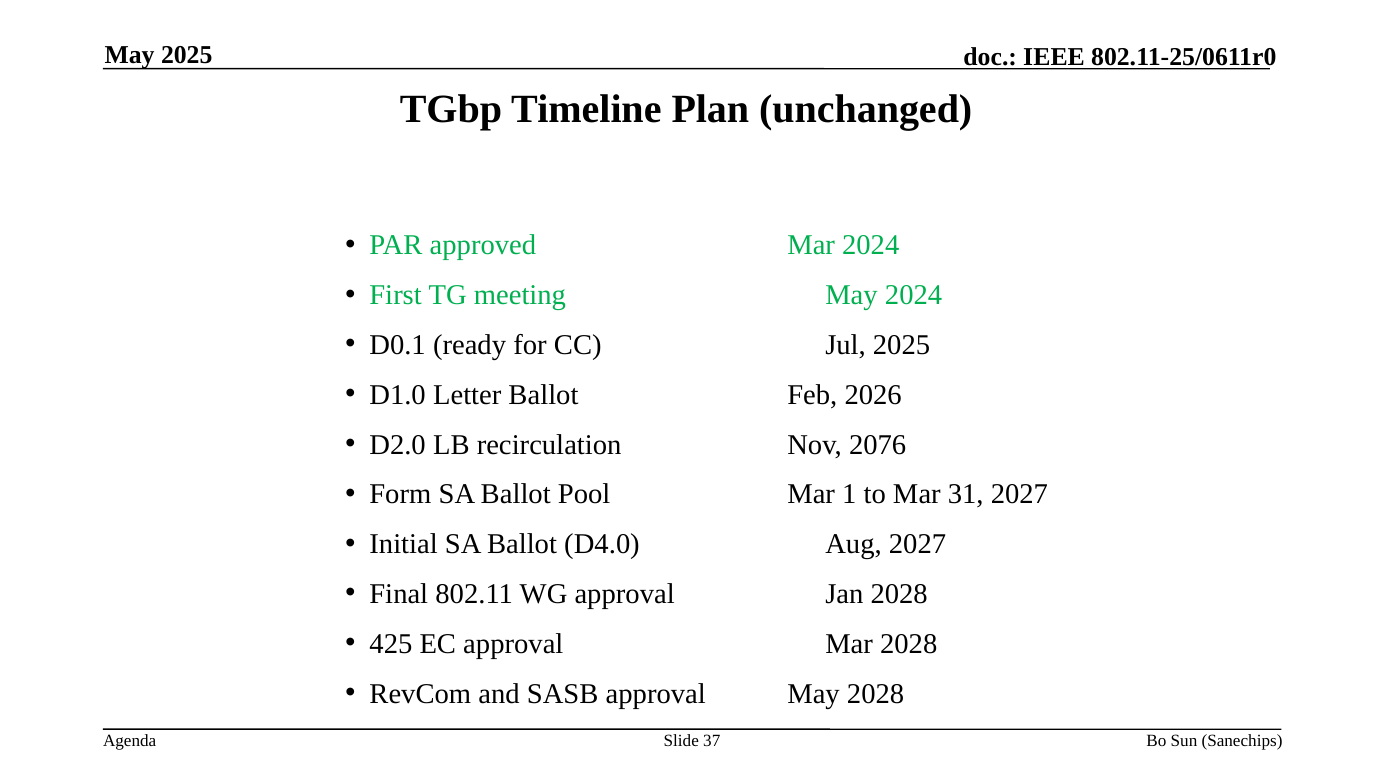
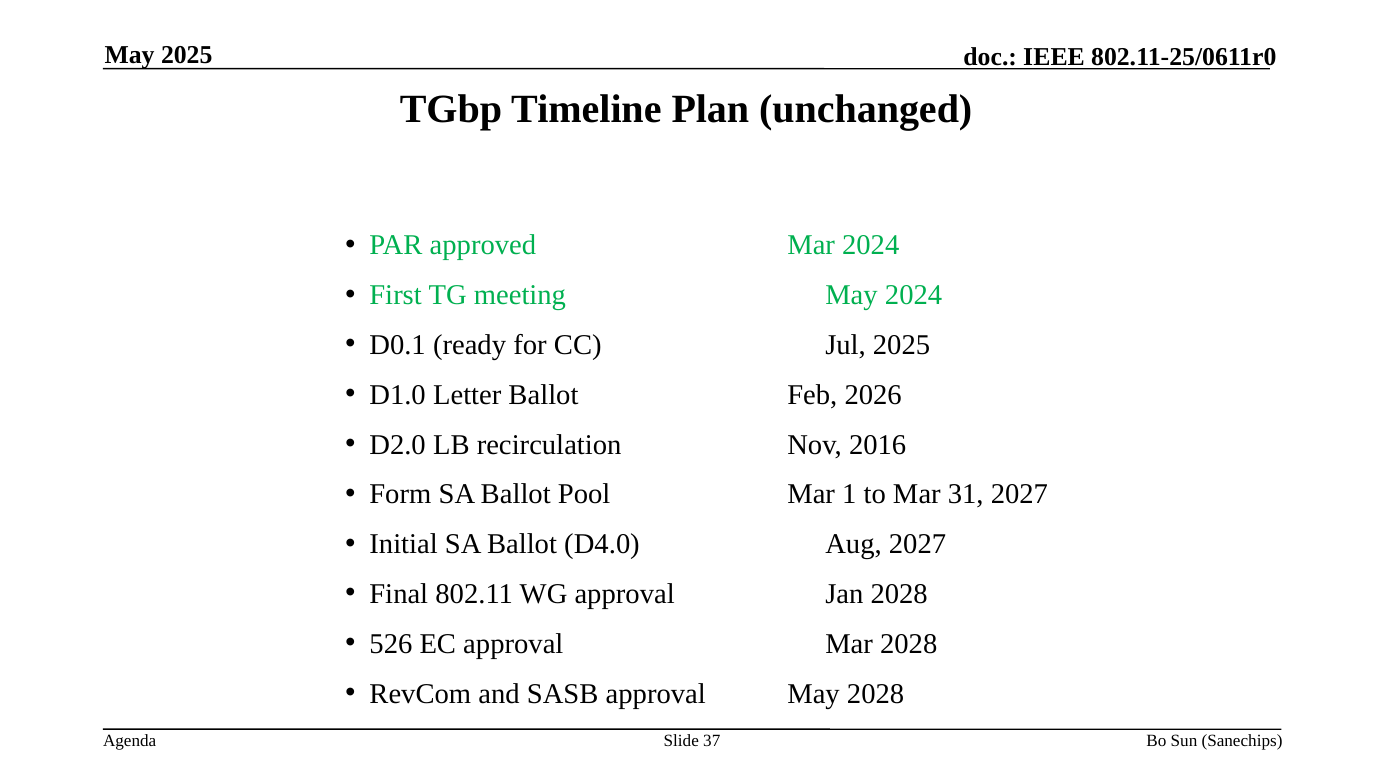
2076: 2076 -> 2016 (878, 445)
425: 425 -> 526 (391, 644)
